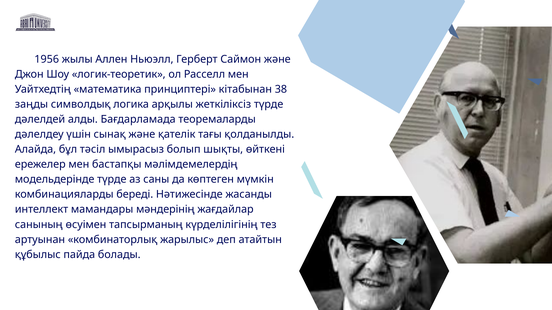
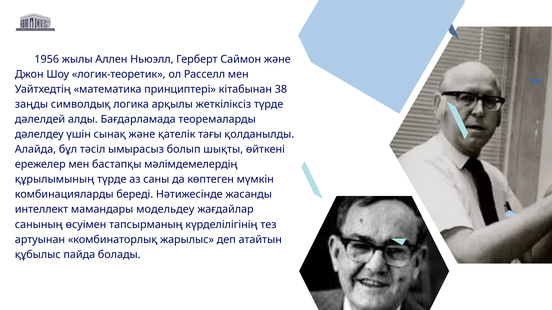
модельдерінде: модельдерінде -> құрылымының (55, 180)
мәндерінің: мәндерінің -> модельдеу (165, 210)
